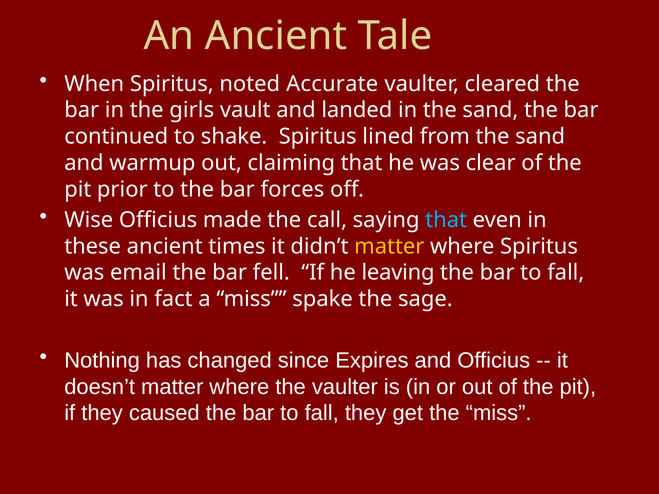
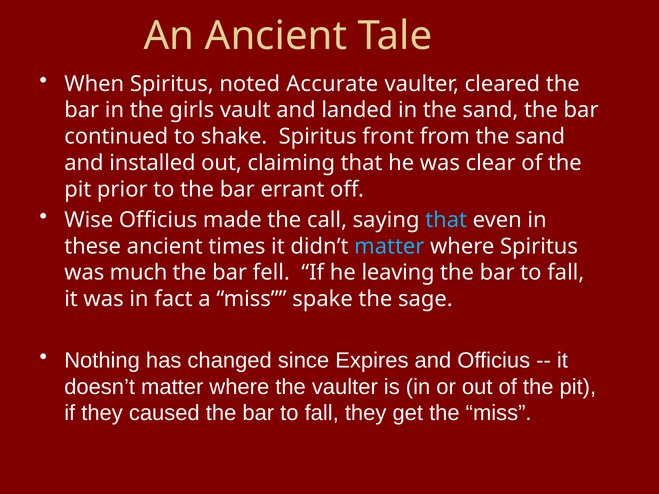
lined: lined -> front (388, 137)
warmup: warmup -> installed (152, 163)
forces: forces -> errant (292, 189)
matter colour: yellow -> light blue (389, 246)
email: email -> much (139, 273)
